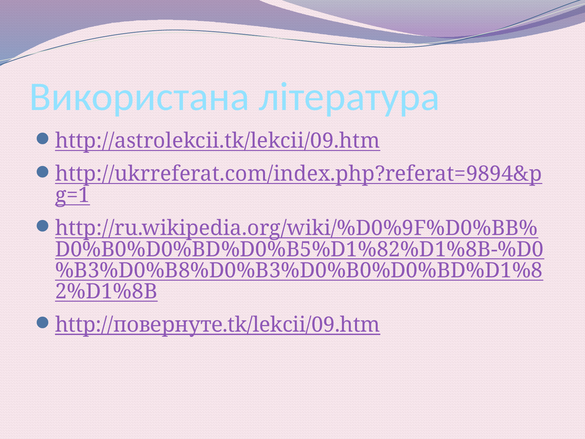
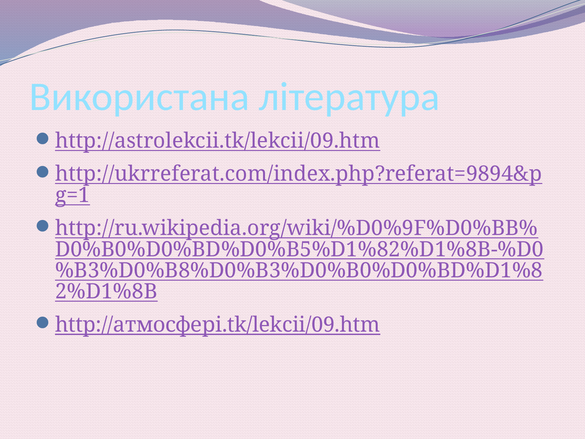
http://повернуте.tk/lekcii/09.htm: http://повернуте.tk/lekcii/09.htm -> http://атмосфері.tk/lekcii/09.htm (218, 325)
